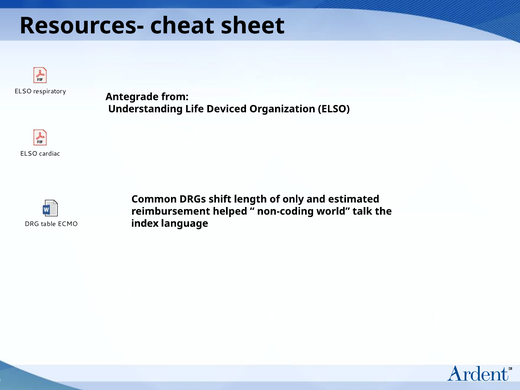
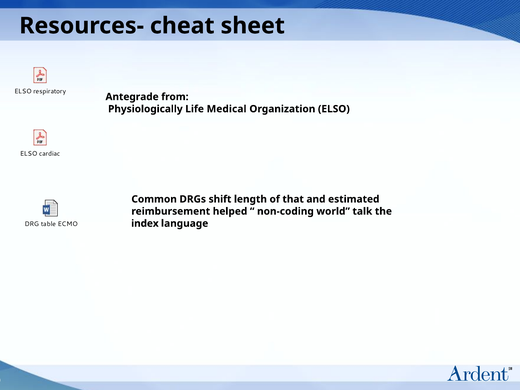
Understanding: Understanding -> Physiologically (145, 109)
Deviced: Deviced -> Medical (227, 109)
only: only -> that (293, 199)
